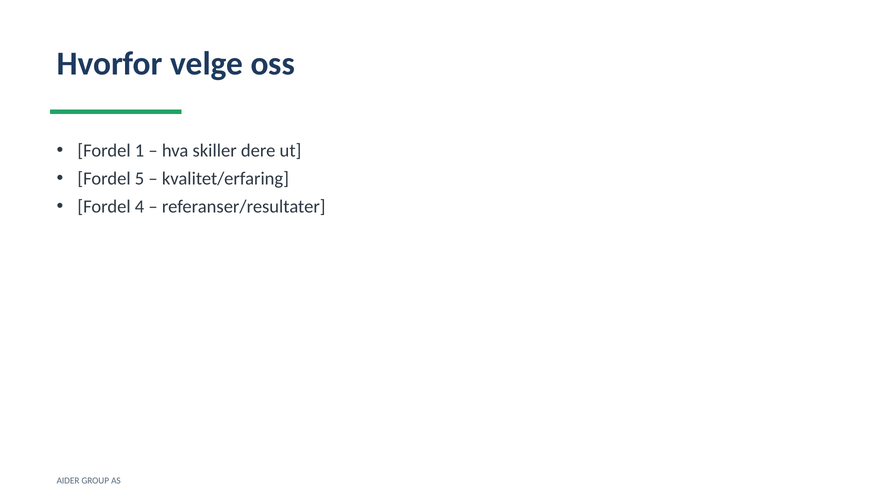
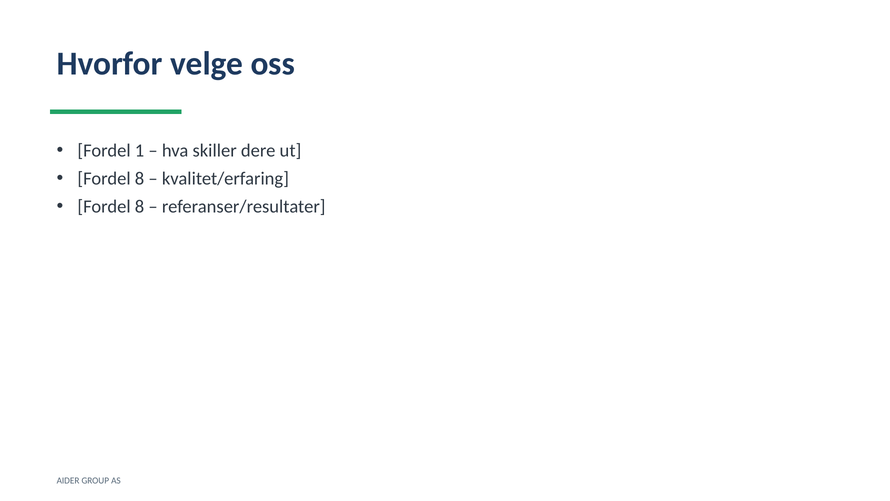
5: 5 -> 8 (140, 179)
4: 4 -> 8 (140, 206)
